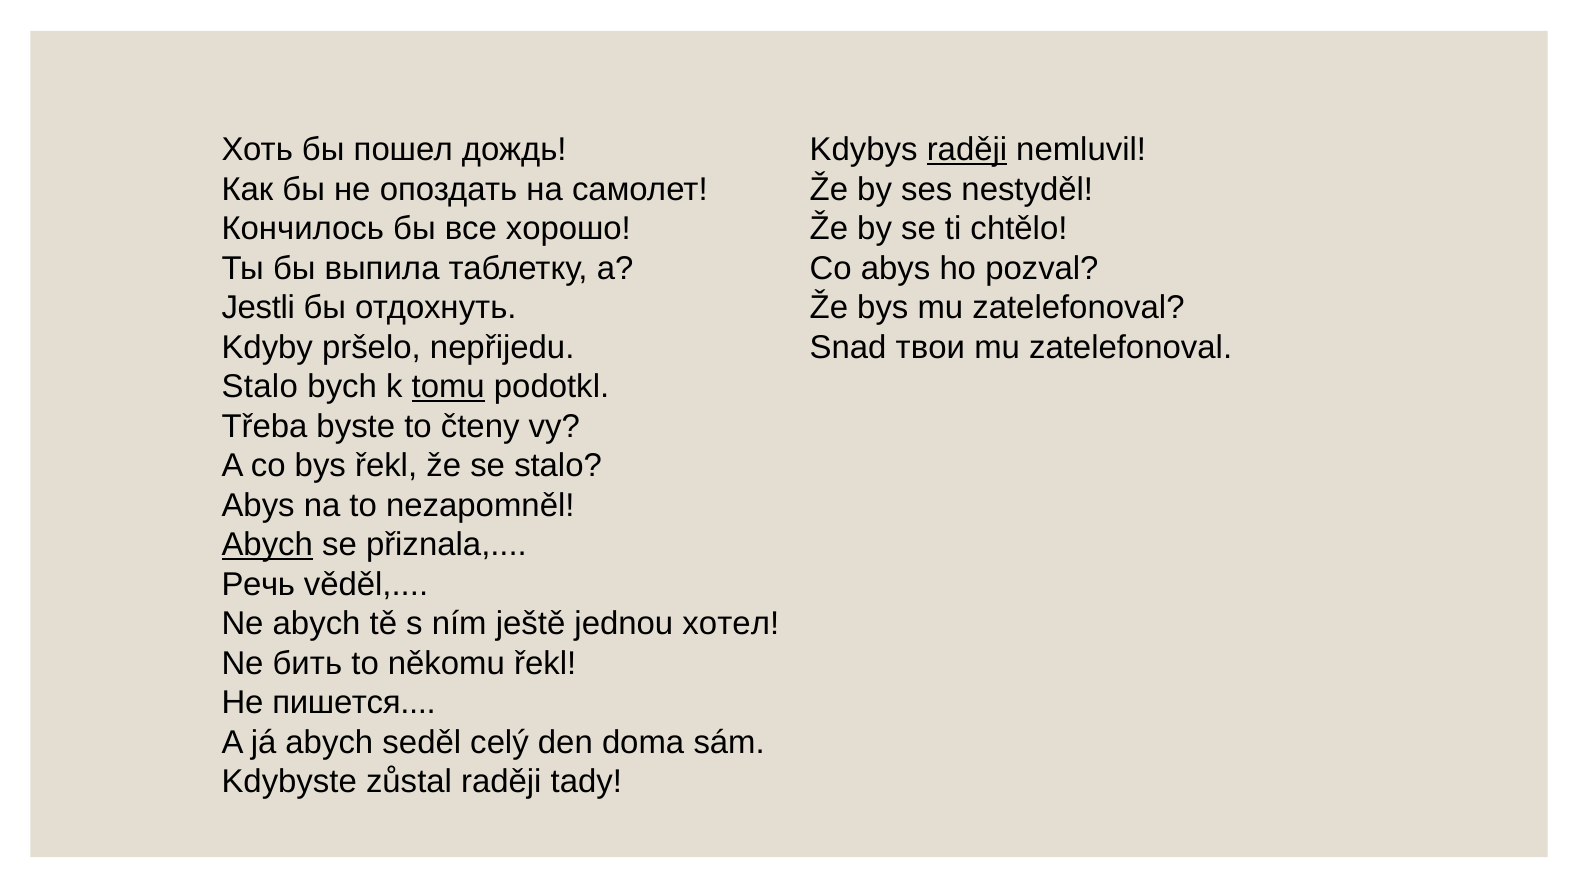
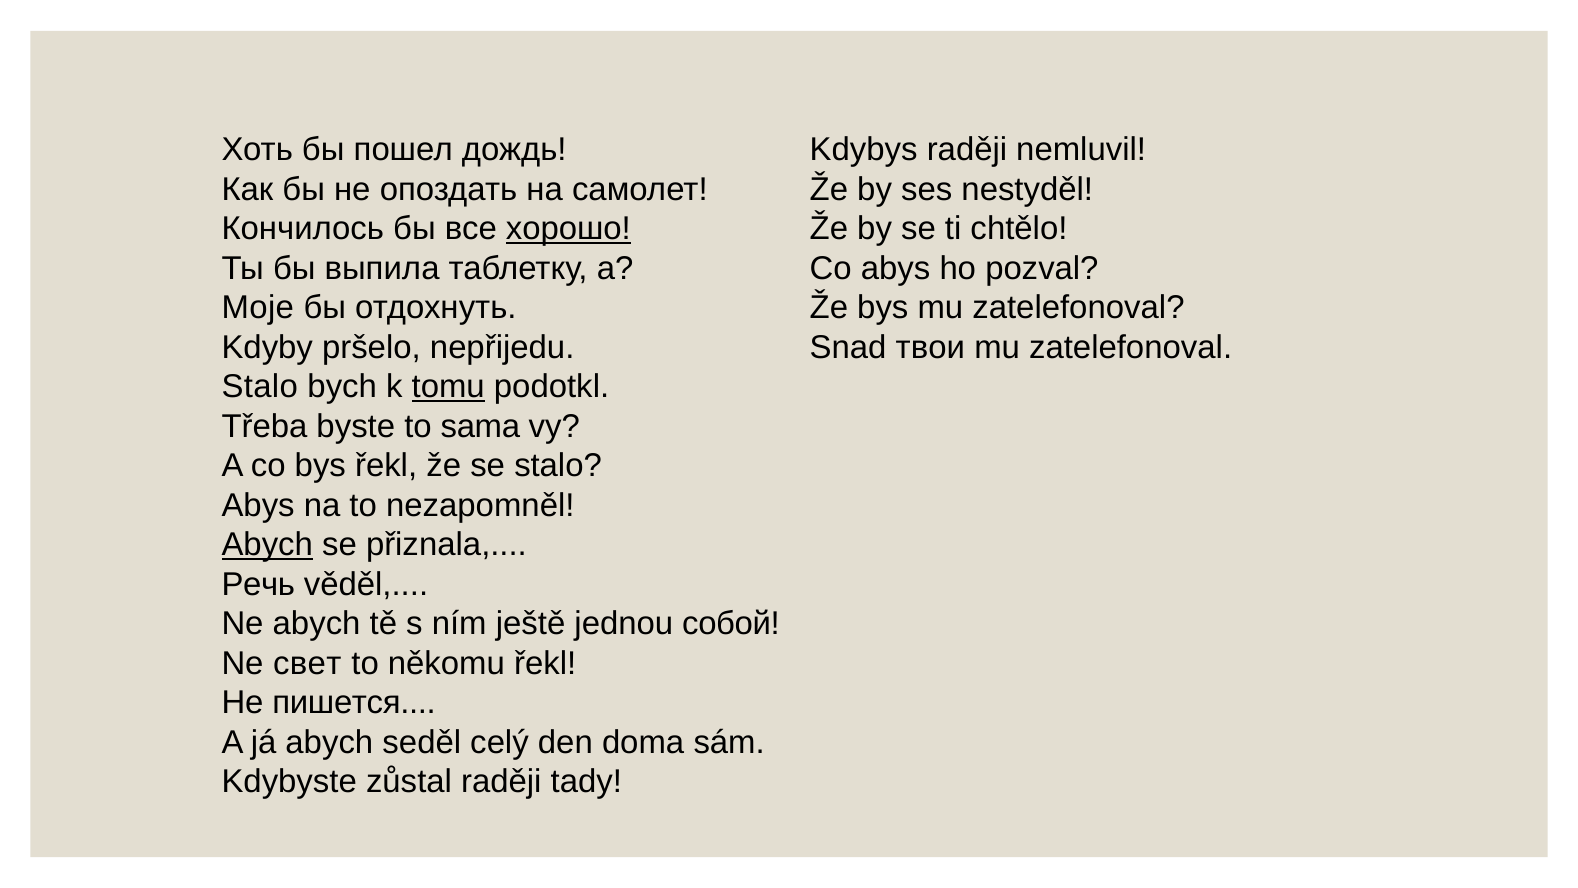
raději underline: present -> none (967, 150)
хорошо underline: none -> present (568, 229)
Jestli: Jestli -> Moje (258, 308)
čteny: čteny -> sama (480, 426)
хотел: хотел -> собой (731, 624)
бить: бить -> свет (307, 663)
